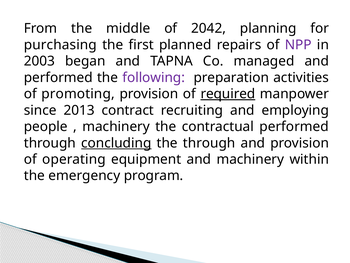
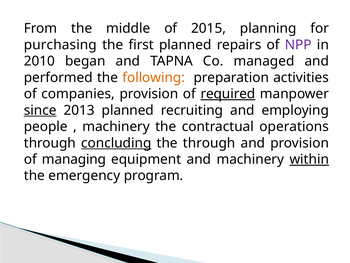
2042: 2042 -> 2015 (209, 28)
2003: 2003 -> 2010 (39, 61)
following colour: purple -> orange (154, 77)
promoting: promoting -> companies (78, 94)
since underline: none -> present (40, 110)
2013 contract: contract -> planned (128, 110)
contractual performed: performed -> operations (294, 126)
operating: operating -> managing (74, 159)
within underline: none -> present (309, 159)
